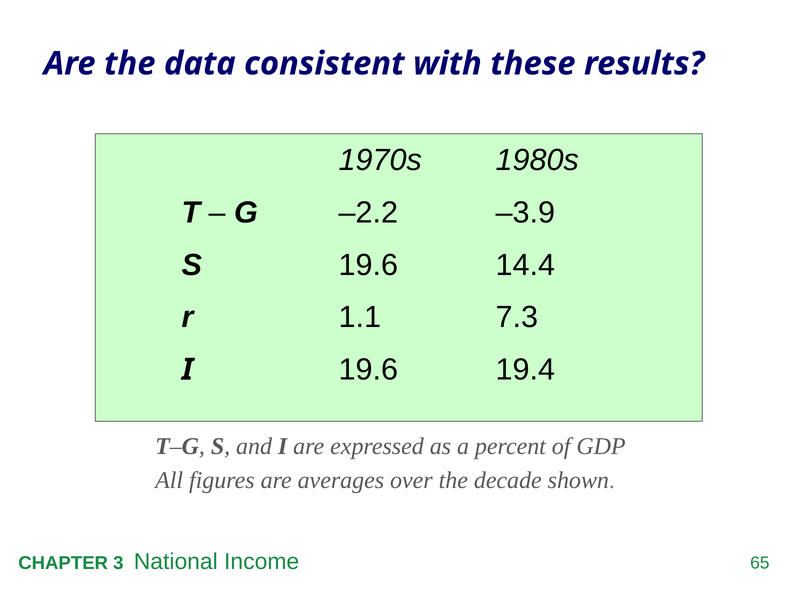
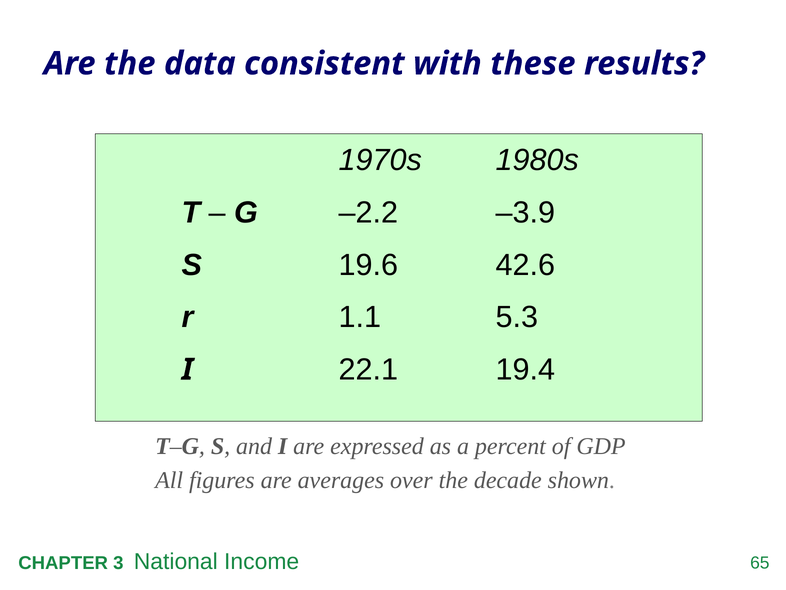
14.4: 14.4 -> 42.6 (526, 265)
7.3: 7.3 -> 5.3 (517, 317)
I 19.6: 19.6 -> 22.1 (368, 369)
